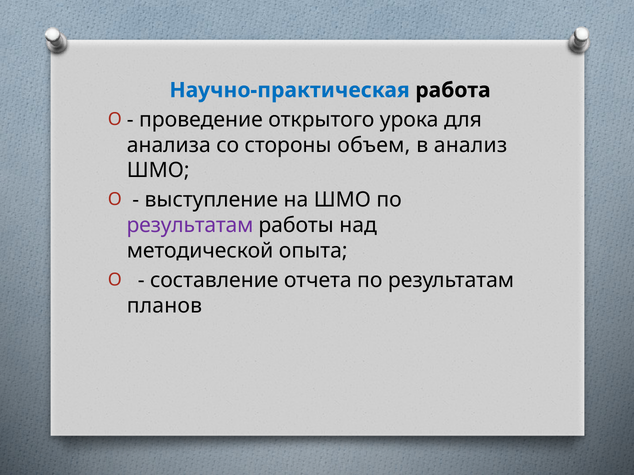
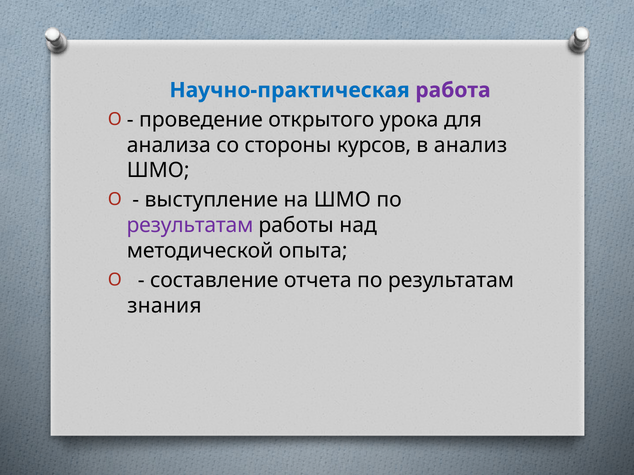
работа colour: black -> purple (453, 90)
объем: объем -> курсов (374, 145)
планов: планов -> знания (164, 306)
